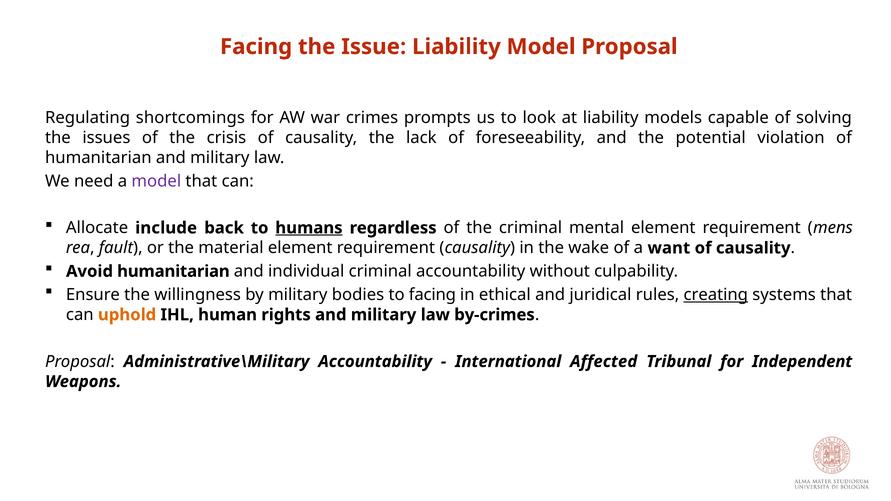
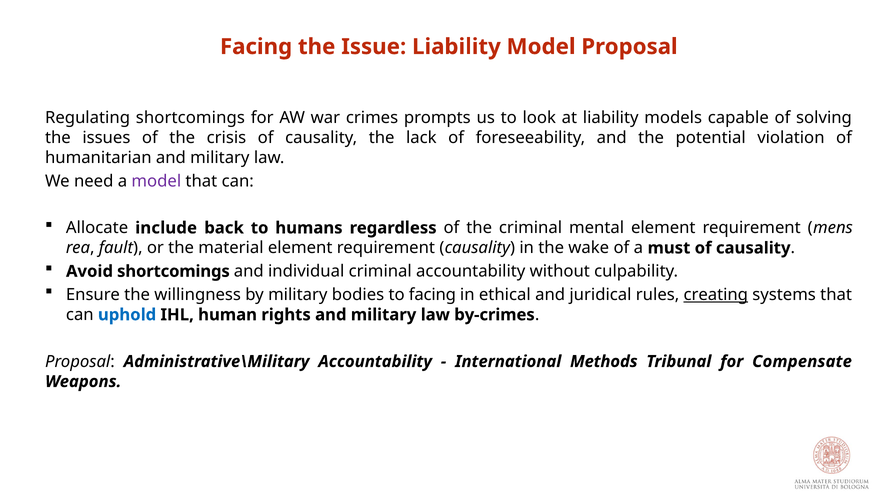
humans underline: present -> none (309, 228)
want: want -> must (669, 248)
Avoid humanitarian: humanitarian -> shortcomings (173, 271)
uphold colour: orange -> blue (127, 315)
Affected: Affected -> Methods (604, 362)
Independent: Independent -> Compensate (802, 362)
